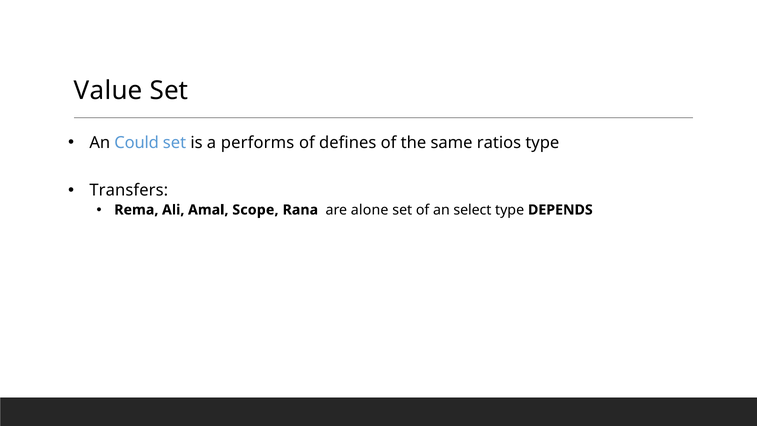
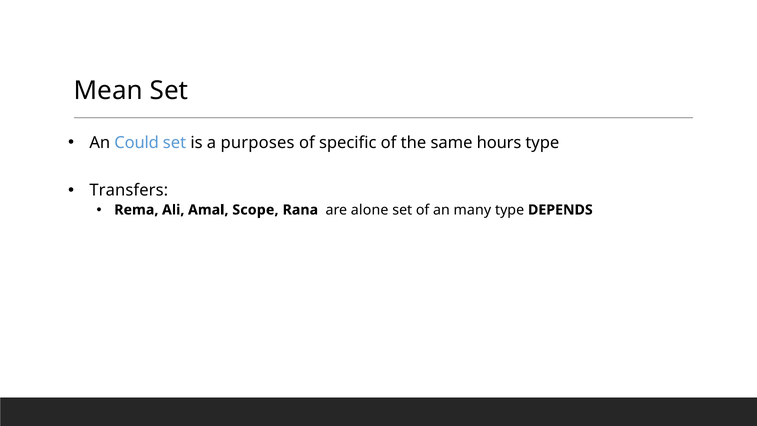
Value: Value -> Mean (108, 91)
performs: performs -> purposes (258, 143)
defines: defines -> specific (348, 143)
ratios: ratios -> hours (499, 143)
select: select -> many (472, 210)
